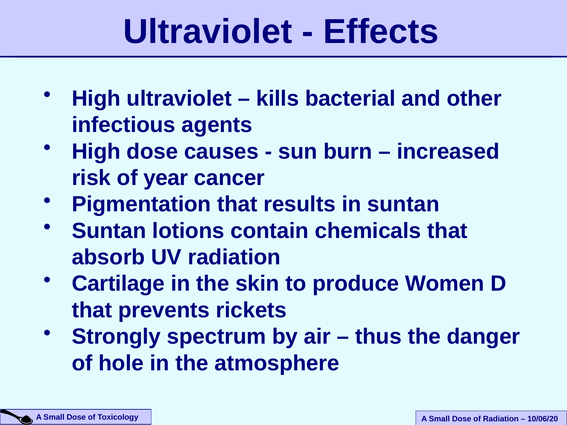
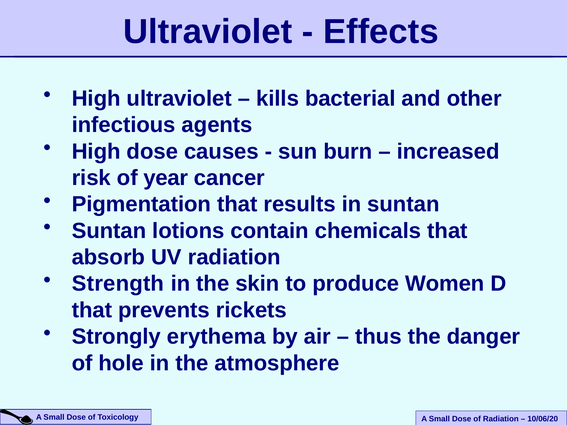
Cartilage: Cartilage -> Strength (118, 284)
spectrum: spectrum -> erythema (216, 337)
